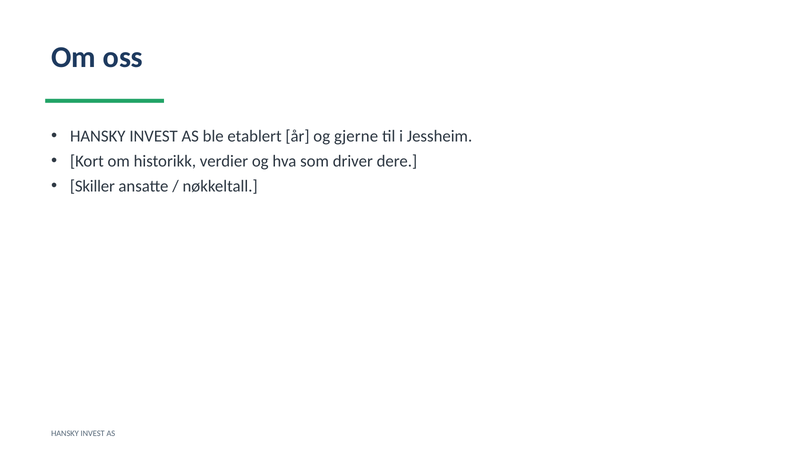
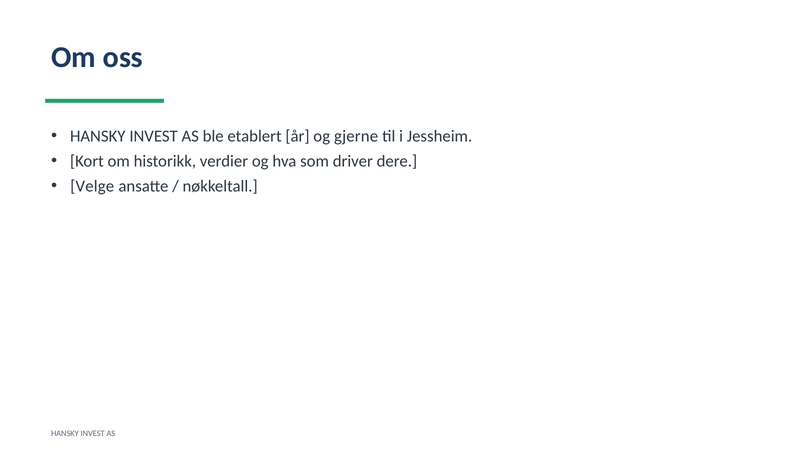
Skiller: Skiller -> Velge (92, 186)
